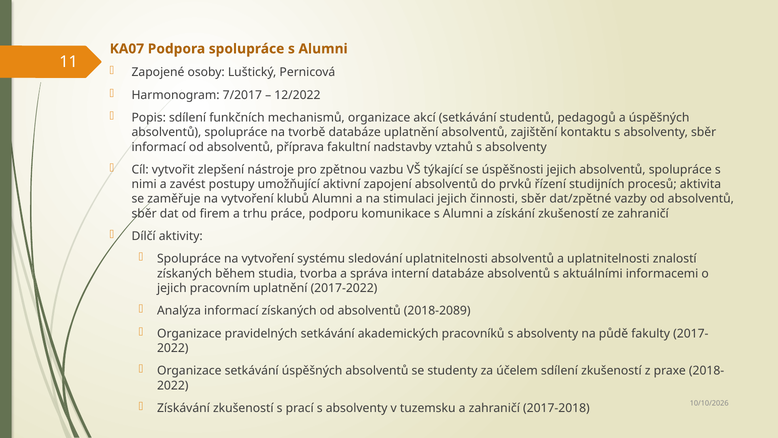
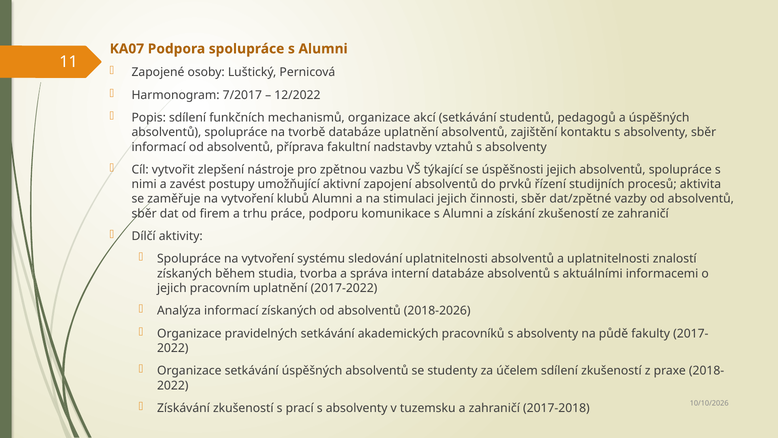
2018-2089: 2018-2089 -> 2018-2026 (437, 311)
